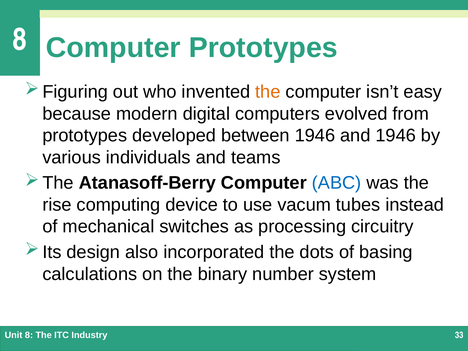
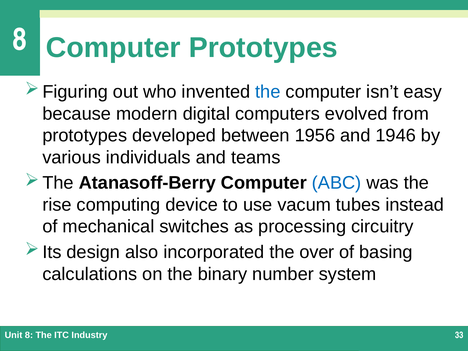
the colour: orange -> blue (268, 92)
between 1946: 1946 -> 1956 (315, 136)
dots: dots -> over (317, 252)
